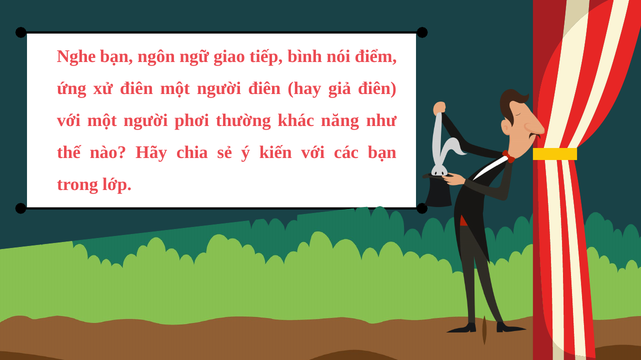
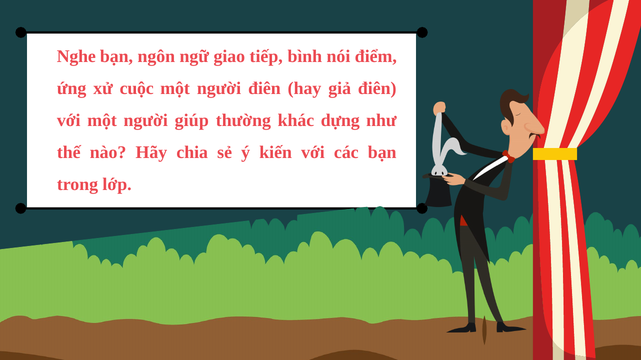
xử điên: điên -> cuộc (137, 89)
phơi: phơi -> giúp (192, 121)
năng: năng -> dựng (340, 121)
